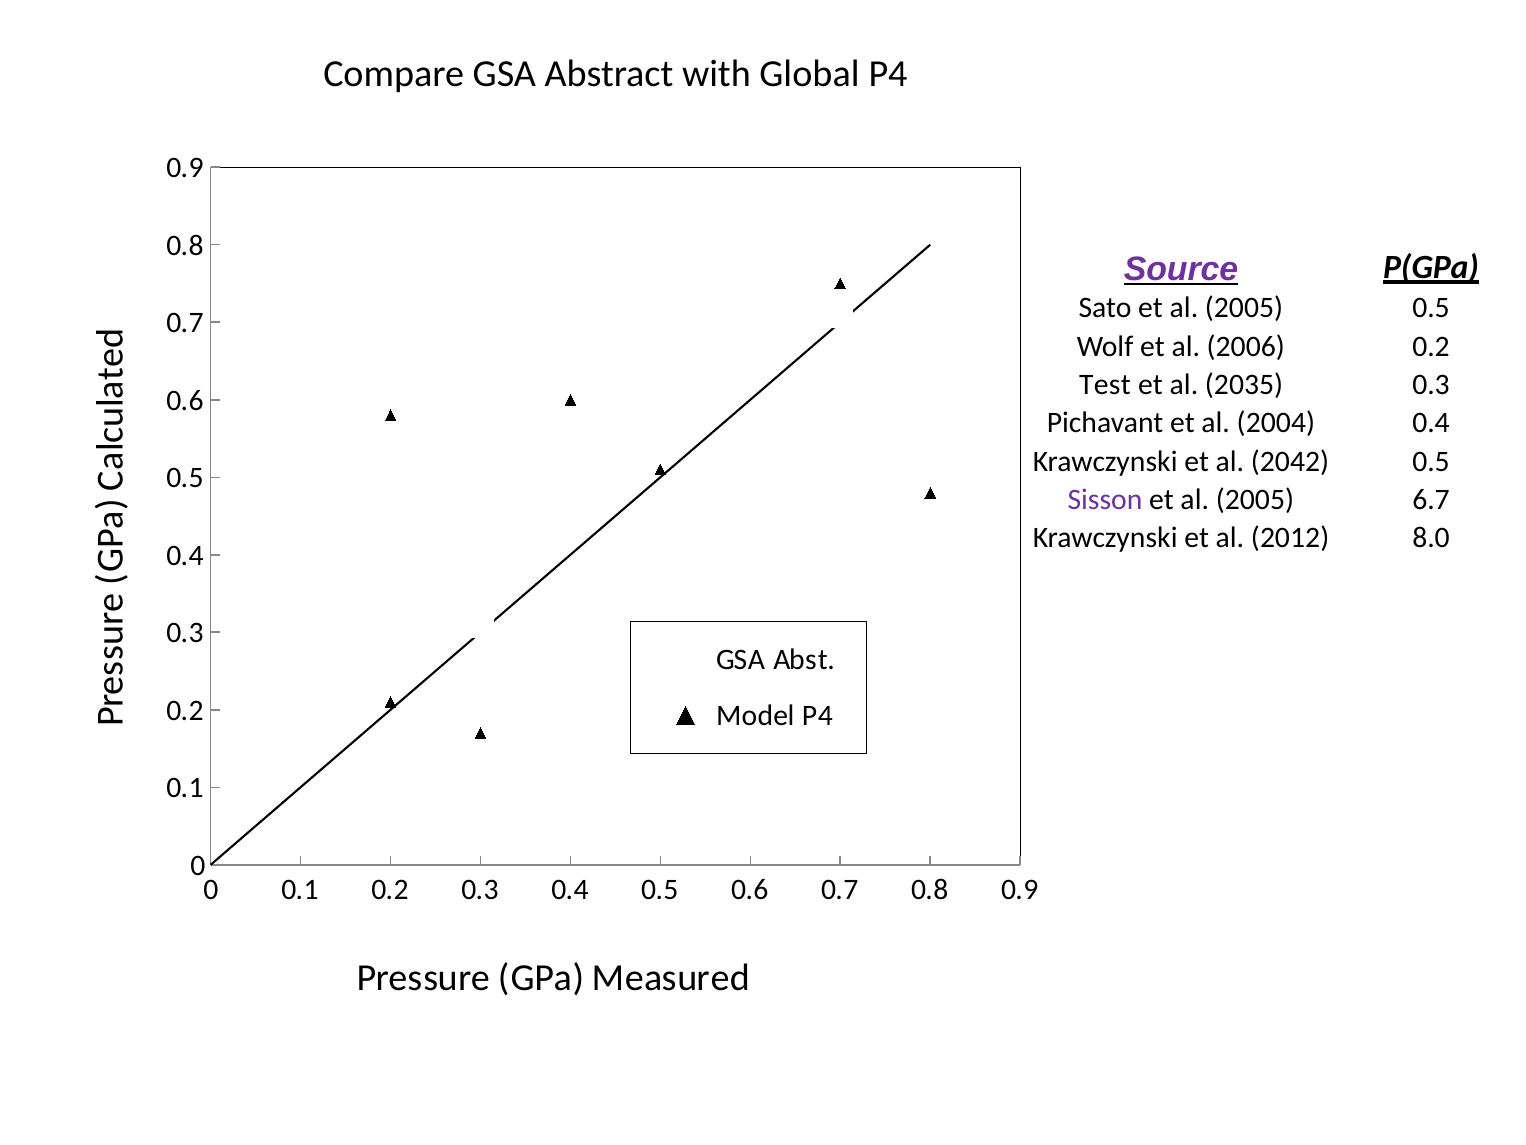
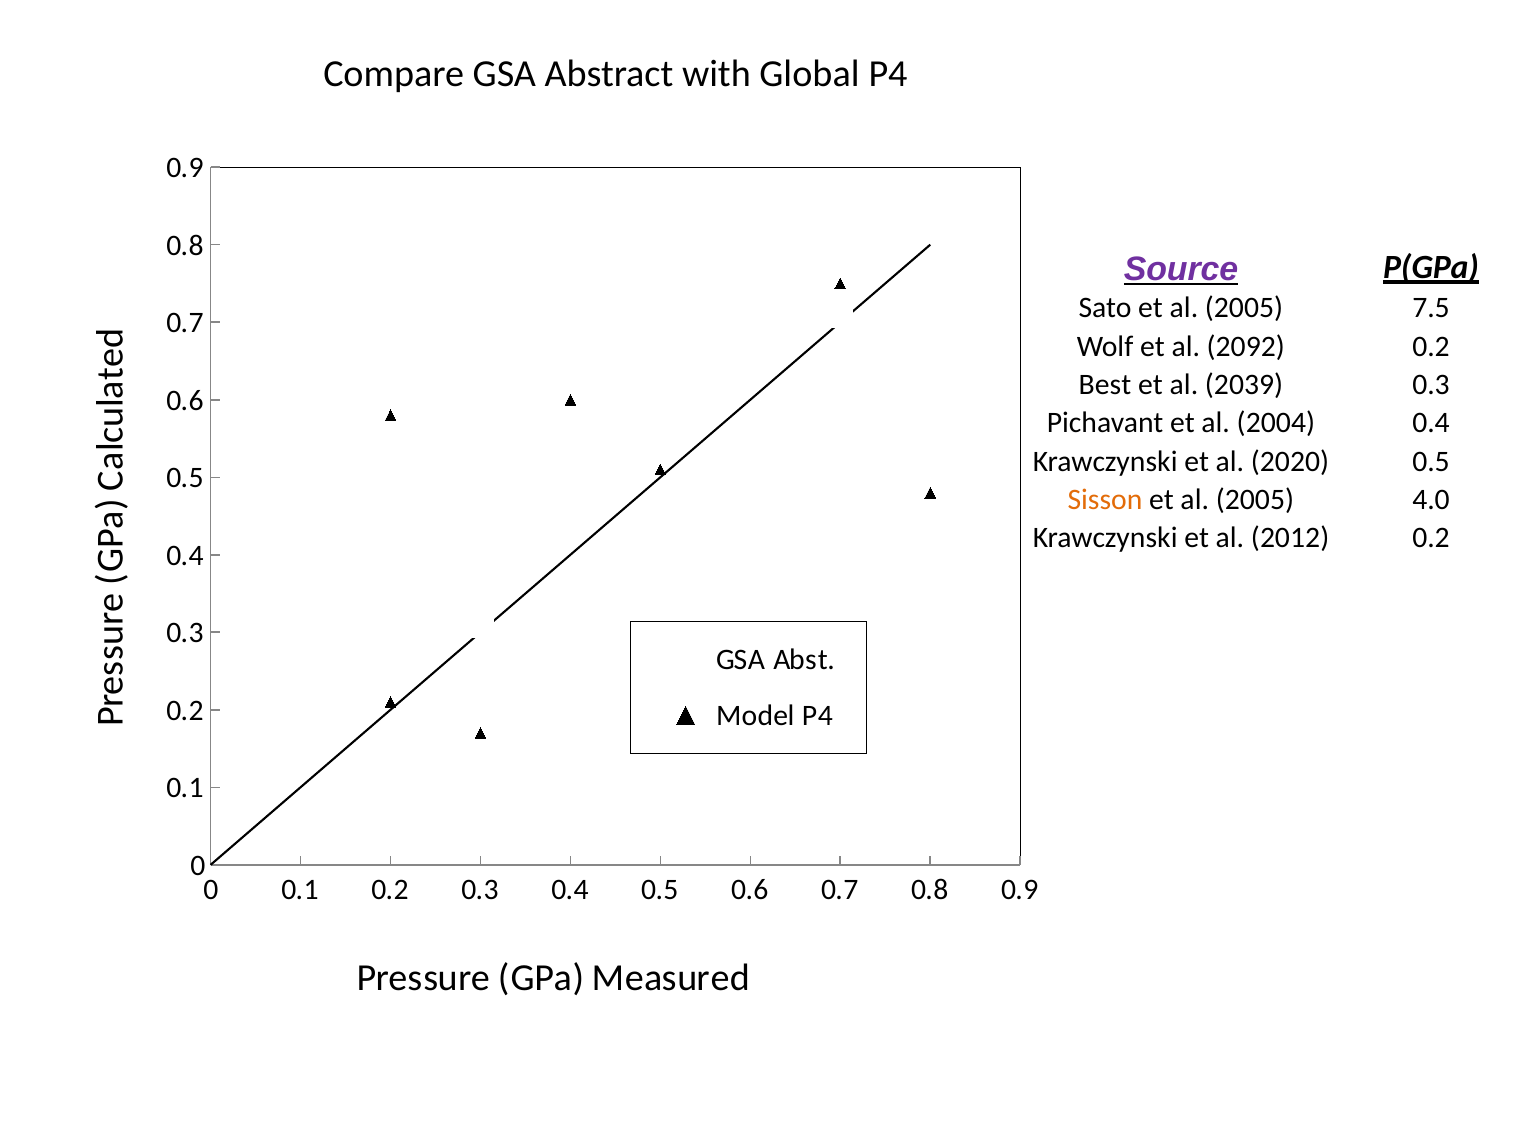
2005 0.5: 0.5 -> 7.5 (1431, 308)
2006: 2006 -> 2092 (1246, 346)
Test: Test -> Best (1105, 385)
2035: 2035 -> 2039 (1244, 385)
2042: 2042 -> 2020 (1290, 461)
Sisson colour: purple -> orange (1105, 499)
6.7: 6.7 -> 4.0 (1431, 499)
2012 8.0: 8.0 -> 0.2 (1431, 538)
